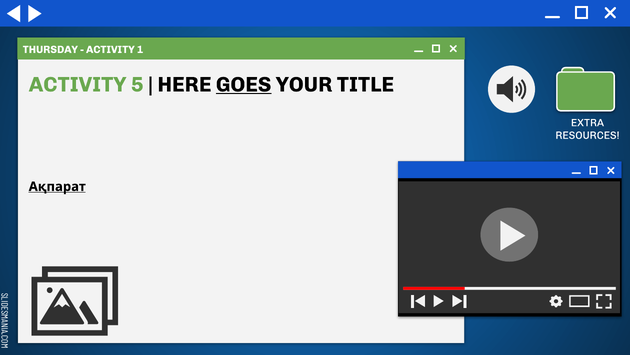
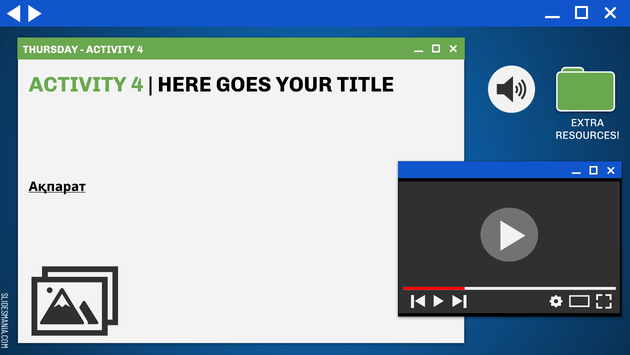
1: 1 -> 4 (140, 49)
5: 5 -> 4 (137, 84)
GOES underline: present -> none (244, 84)
